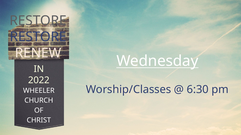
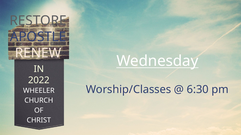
RESTORE: RESTORE -> APOSTLE (38, 37)
